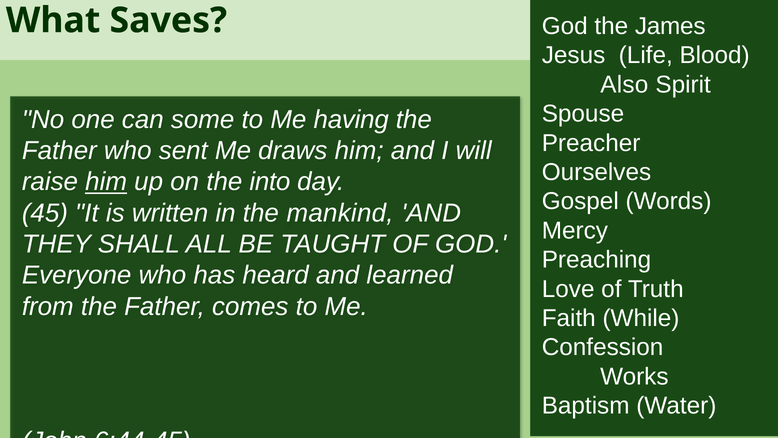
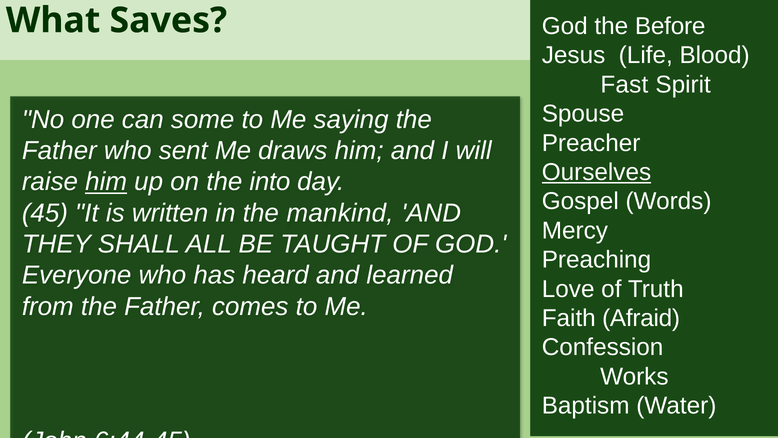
James: James -> Before (670, 26)
Also: Also -> Fast (624, 85)
having: having -> saying (351, 119)
Ourselves underline: none -> present (596, 172)
While: While -> Afraid (641, 318)
